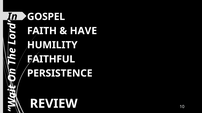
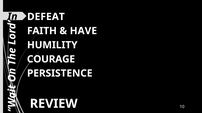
GOSPEL: GOSPEL -> DEFEAT (46, 17)
FAITHFUL: FAITHFUL -> COURAGE (51, 59)
